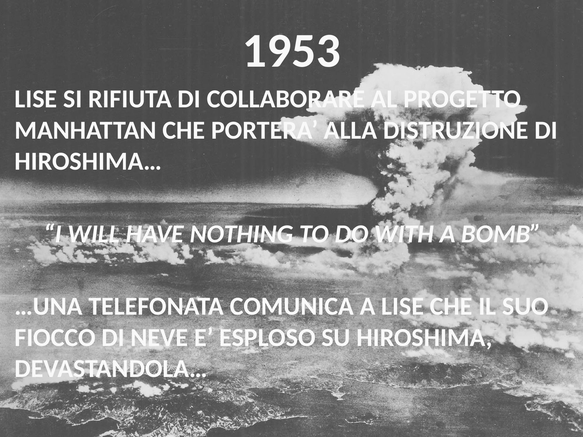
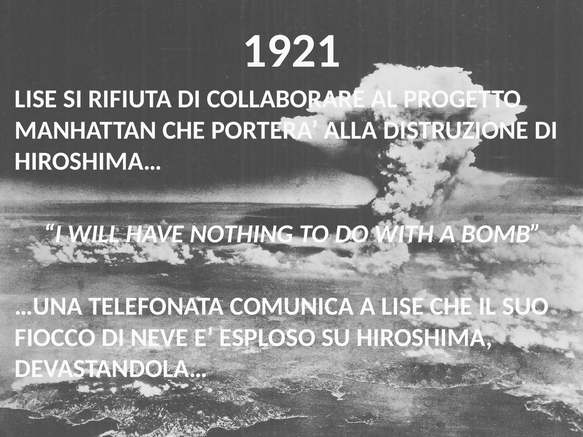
1953: 1953 -> 1921 (291, 51)
